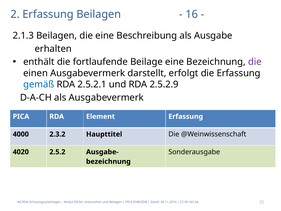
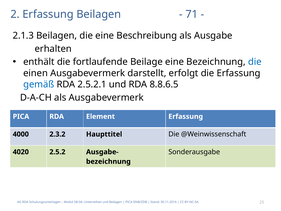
16: 16 -> 71 (192, 14)
die colour: purple -> blue (255, 62)
2.5.2.9: 2.5.2.9 -> 8.8.6.5 (164, 84)
